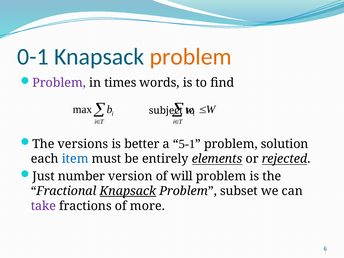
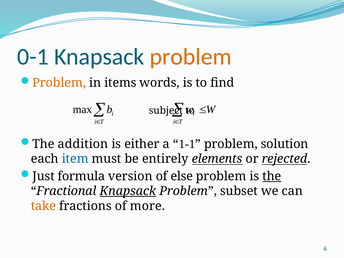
Problem colour: purple -> orange (59, 83)
times: times -> items (120, 83)
versions: versions -> addition (83, 144)
better: better -> either (142, 144)
5-1: 5-1 -> 1-1 (187, 144)
number: number -> formula (81, 176)
will: will -> else (182, 176)
the underline: none -> present (272, 176)
take colour: purple -> orange (43, 206)
